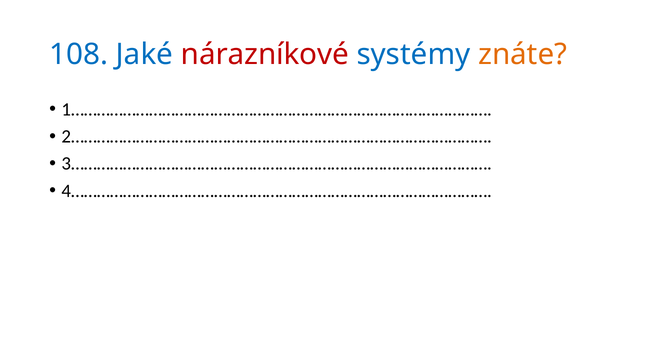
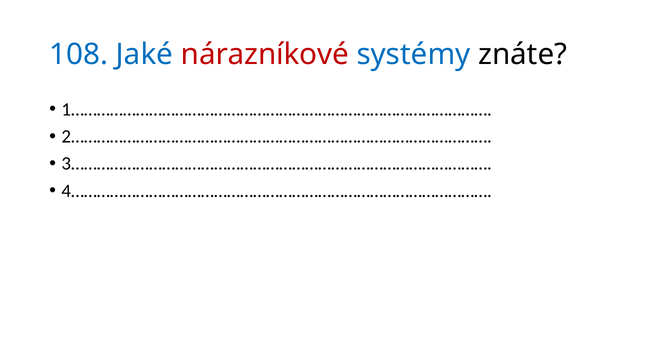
znáte colour: orange -> black (523, 54)
